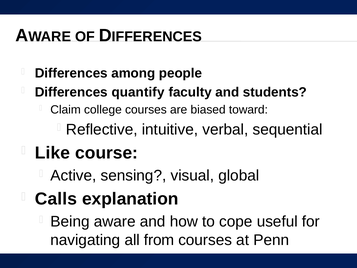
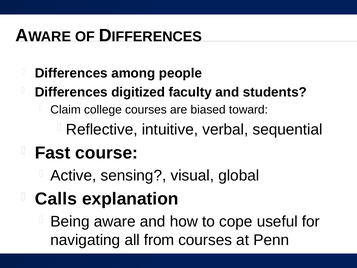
quantify: quantify -> digitized (138, 92)
Like: Like -> Fast (53, 153)
